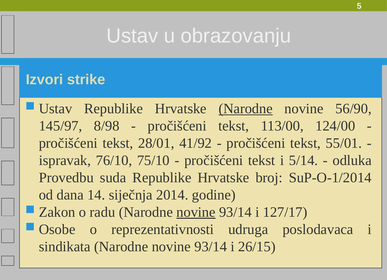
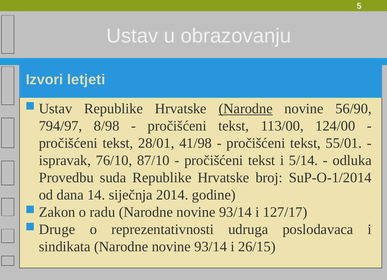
strike: strike -> letjeti (86, 80)
145/97: 145/97 -> 794/97 (61, 126)
41/92: 41/92 -> 41/98 (196, 143)
75/10: 75/10 -> 87/10 (153, 160)
novine underline: present -> none (196, 212)
Osobe: Osobe -> Druge (57, 229)
